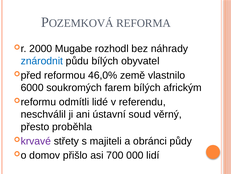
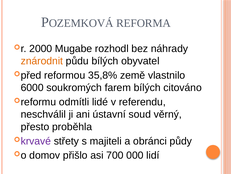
znárodnit colour: blue -> orange (42, 61)
46,0%: 46,0% -> 35,8% (103, 75)
africkým: africkým -> citováno (183, 87)
